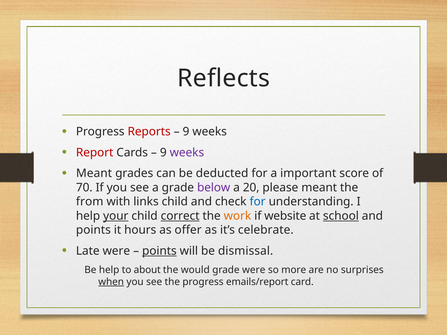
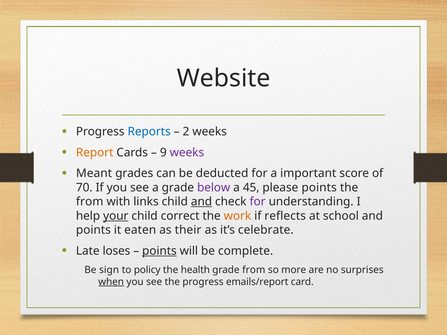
Reflects: Reflects -> Website (224, 78)
Reports colour: red -> blue (149, 132)
9: 9 -> 2 (186, 132)
Report colour: red -> orange (95, 153)
20: 20 -> 45 (251, 188)
please meant: meant -> points (319, 188)
and underline: none -> present (201, 202)
for colour: blue -> purple (258, 202)
correct underline: present -> none (180, 216)
website: website -> reflects (285, 216)
school underline: present -> none (341, 216)
hours: hours -> eaten (140, 230)
offer: offer -> their (188, 230)
Late were: were -> loses (116, 251)
dismissal: dismissal -> complete (246, 251)
Be help: help -> sign (109, 270)
about: about -> policy (147, 270)
would: would -> health (195, 270)
grade were: were -> from (254, 270)
